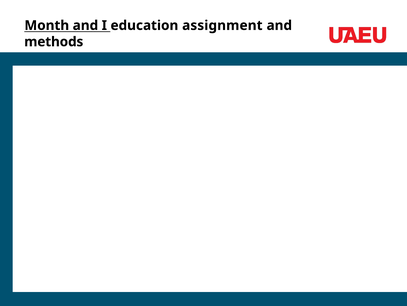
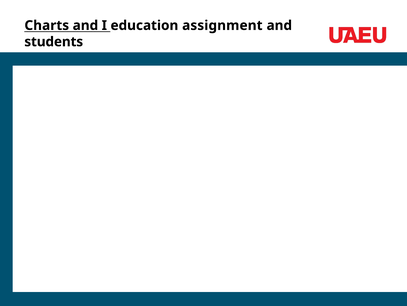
Month: Month -> Charts (47, 25)
methods: methods -> students (54, 42)
